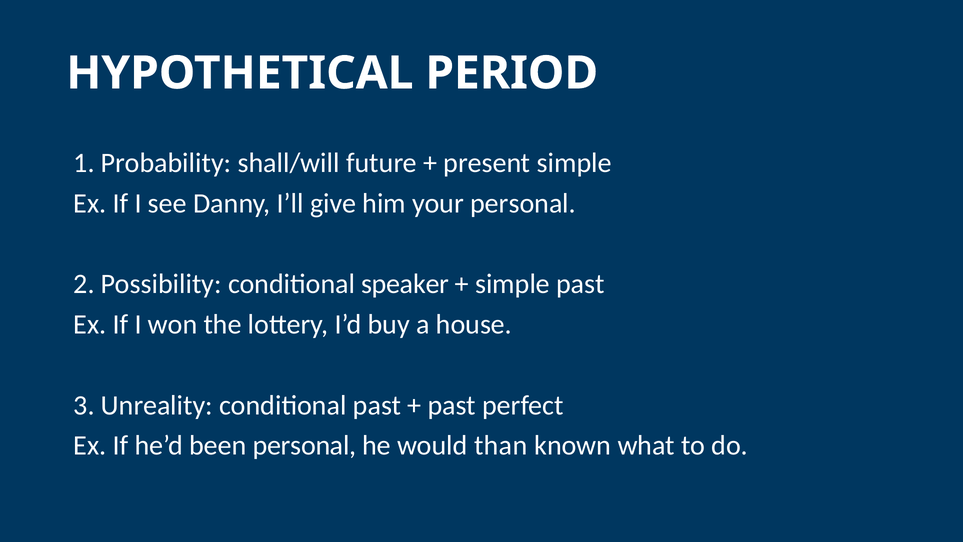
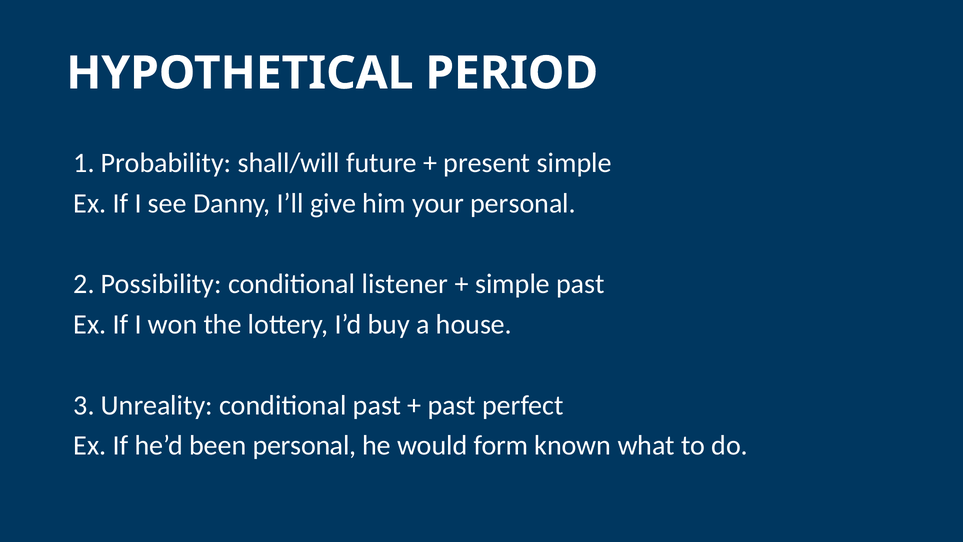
speaker: speaker -> listener (405, 284)
than: than -> form (501, 445)
